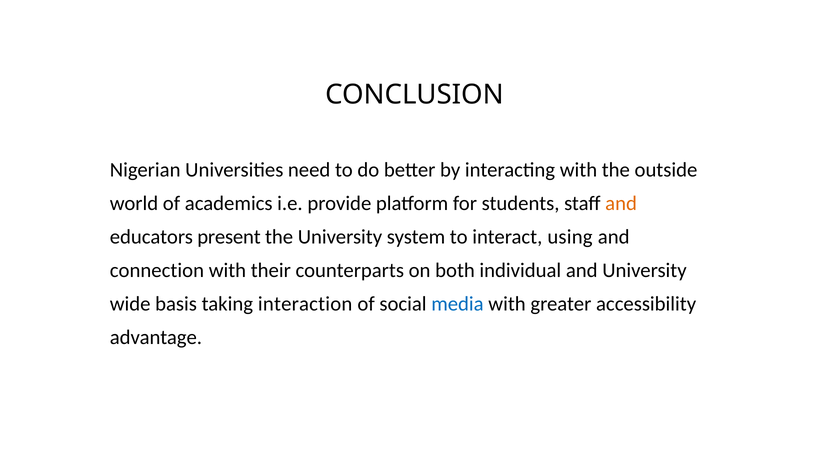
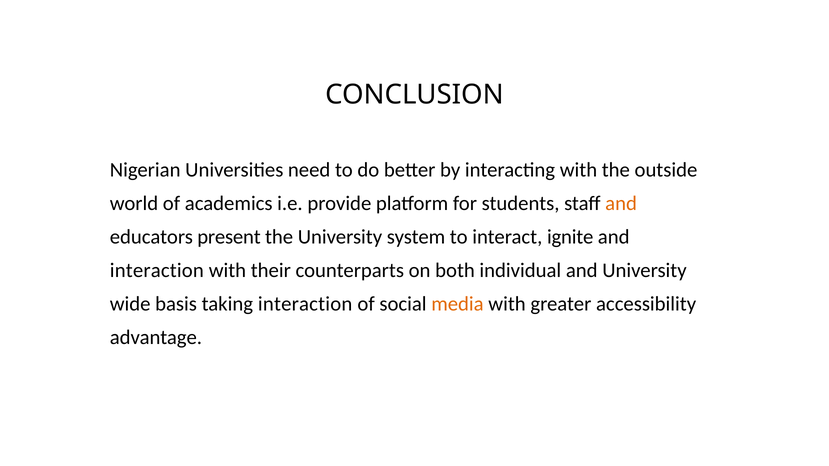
using: using -> ignite (570, 237)
connection: connection -> interaction (157, 271)
media colour: blue -> orange (457, 304)
